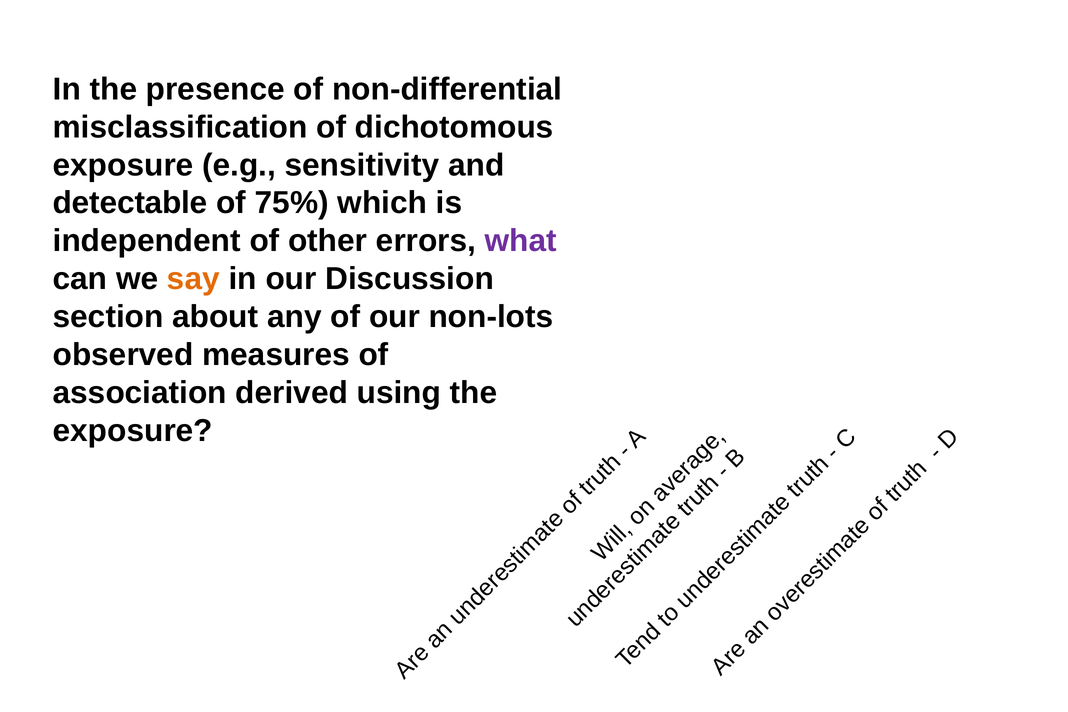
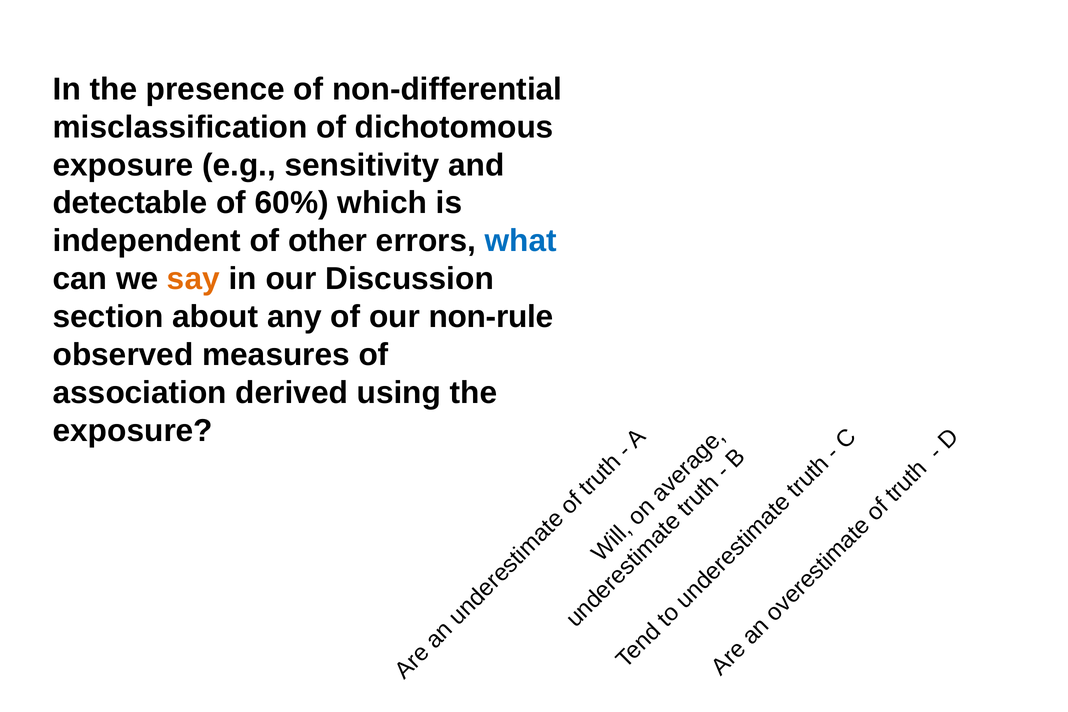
75%: 75% -> 60% (292, 203)
what colour: purple -> blue (521, 241)
non-lots: non-lots -> non-rule (491, 317)
